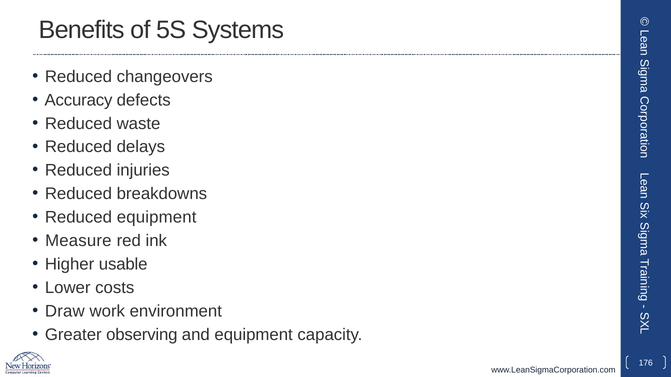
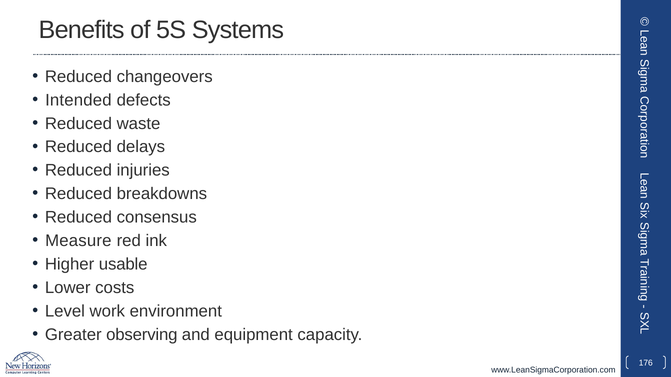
Accuracy: Accuracy -> Intended (78, 100)
Reduced equipment: equipment -> consensus (157, 218)
Draw: Draw -> Level (65, 311)
